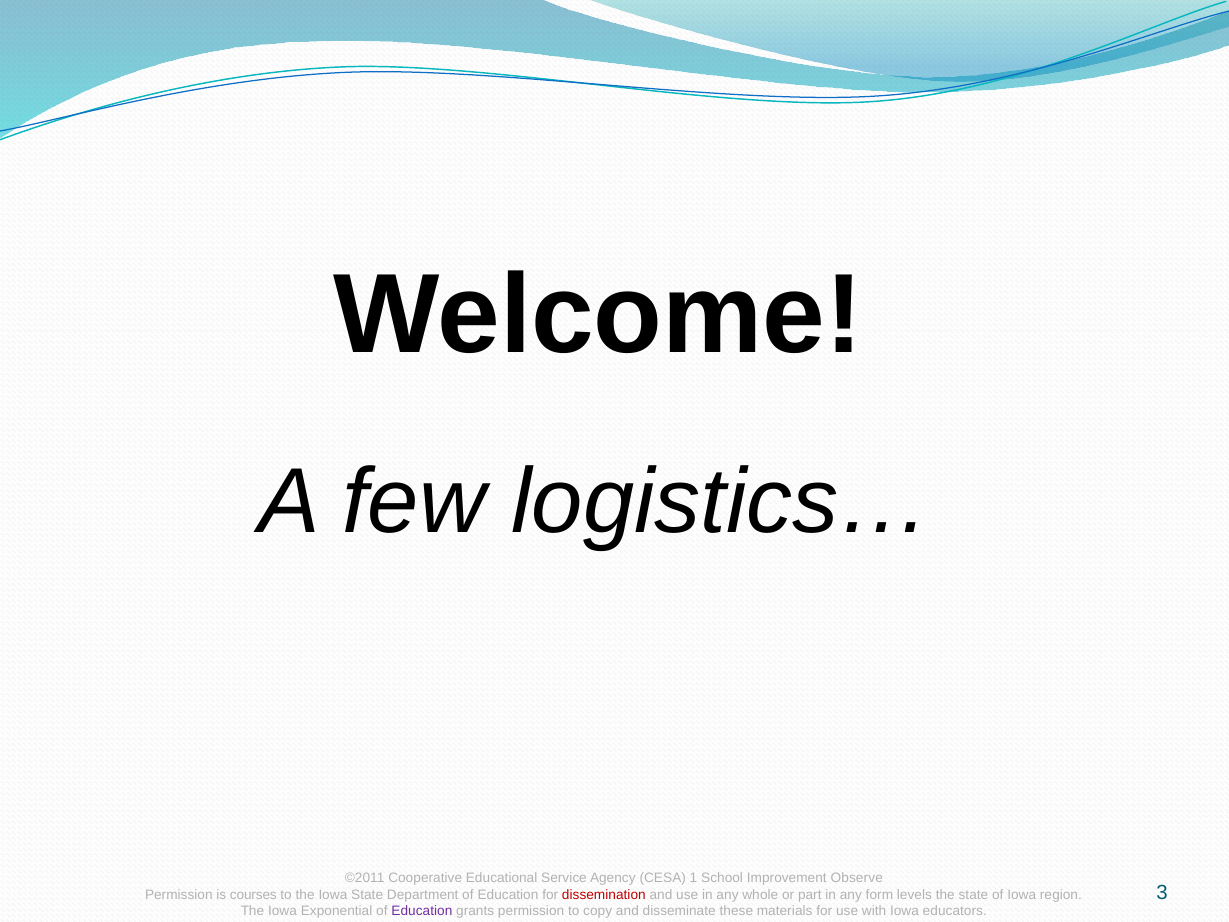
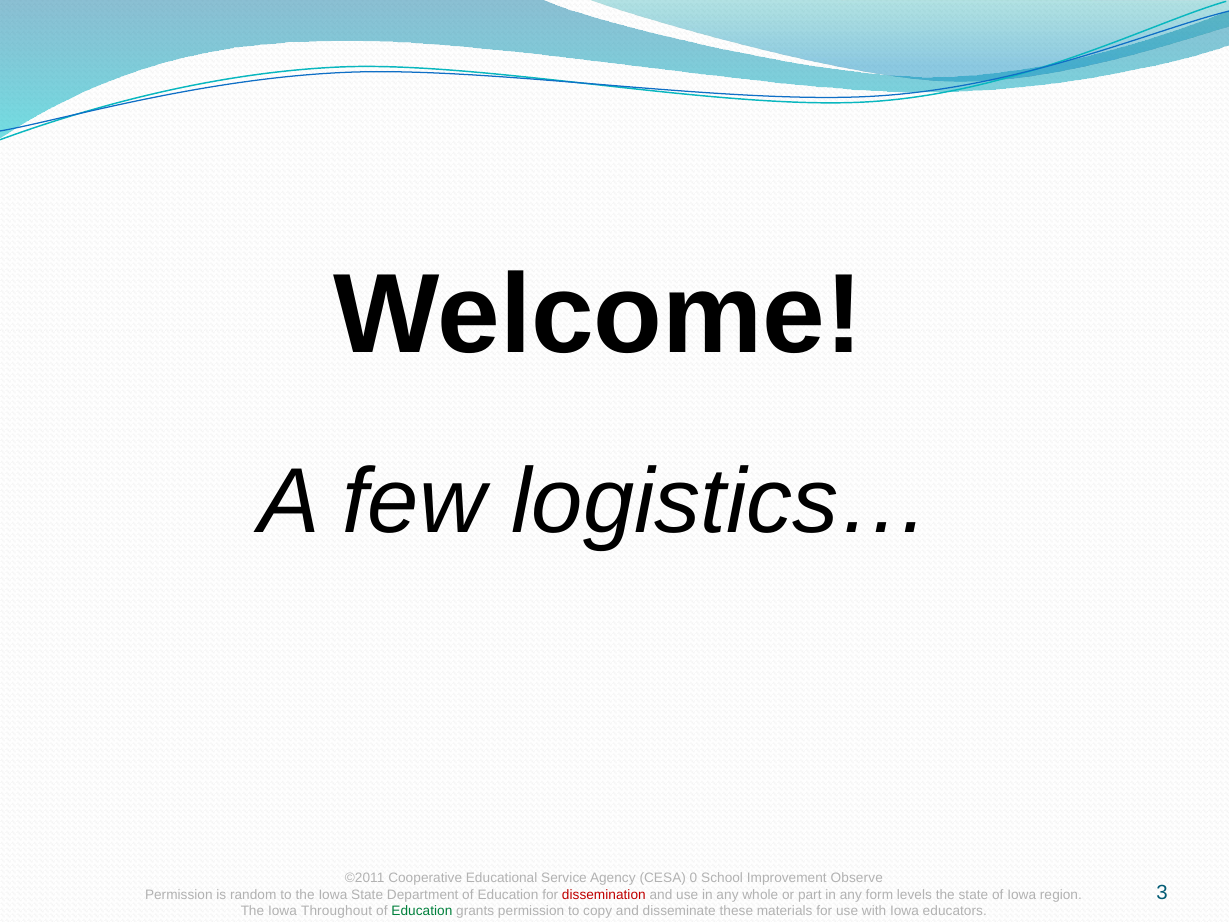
1: 1 -> 0 (693, 878)
courses: courses -> random (253, 894)
Exponential: Exponential -> Throughout (337, 911)
Education colour: purple -> green (422, 911)
